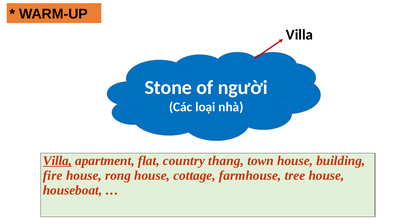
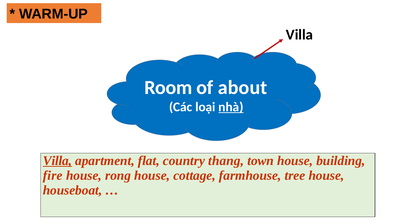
Stone: Stone -> Room (168, 87)
người: người -> about (243, 87)
nhà underline: none -> present (231, 107)
